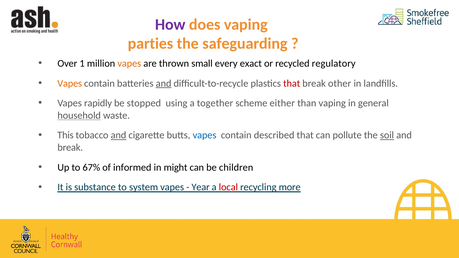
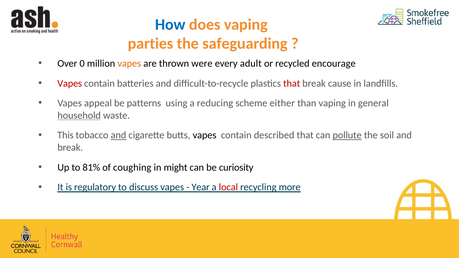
How colour: purple -> blue (170, 24)
1: 1 -> 0 (82, 64)
small: small -> were (202, 64)
exact: exact -> adult (251, 64)
regulatory: regulatory -> encourage (334, 64)
Vapes colour: orange -> red (70, 83)
and underline: present -> none (164, 83)
other: other -> cause (340, 83)
rapidly: rapidly -> appeal (98, 103)
stopped: stopped -> patterns (144, 103)
together: together -> reducing (215, 103)
vapes colour: blue -> black (205, 135)
pollute underline: none -> present (347, 135)
soil underline: present -> none (387, 135)
67%: 67% -> 81% (91, 168)
informed: informed -> coughing (132, 168)
children: children -> curiosity (236, 168)
substance: substance -> regulatory (95, 187)
system: system -> discuss (144, 187)
